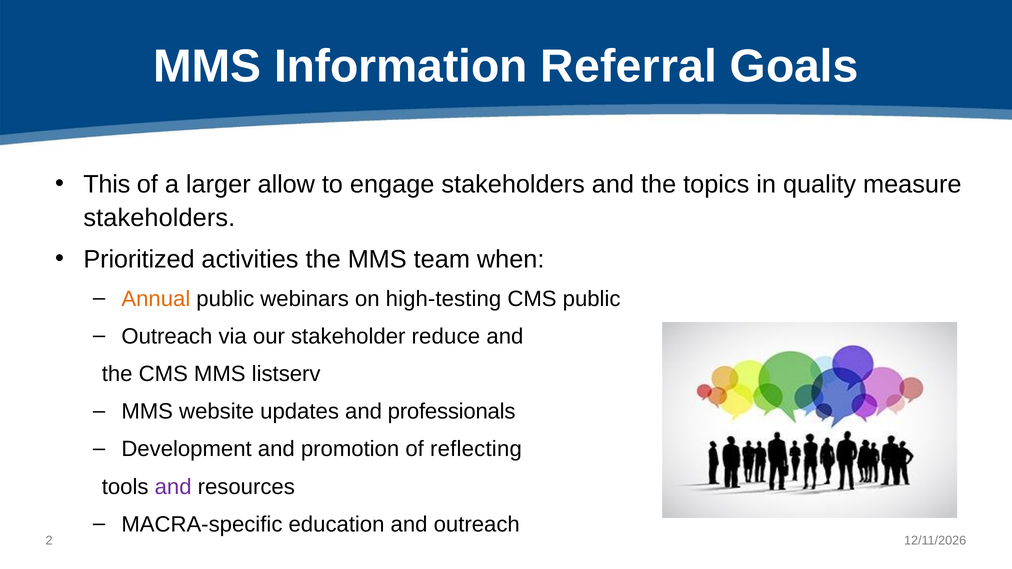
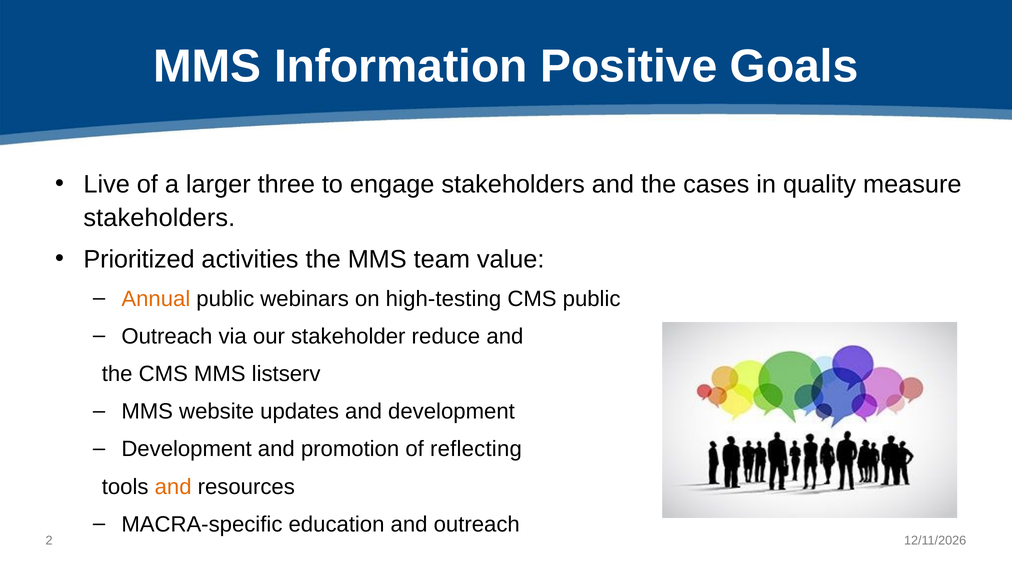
Referral: Referral -> Positive (629, 66)
This: This -> Live (107, 184)
allow: allow -> three (286, 184)
topics: topics -> cases (716, 184)
when: when -> value (511, 260)
and professionals: professionals -> development (451, 412)
and colour: purple -> orange (173, 487)
